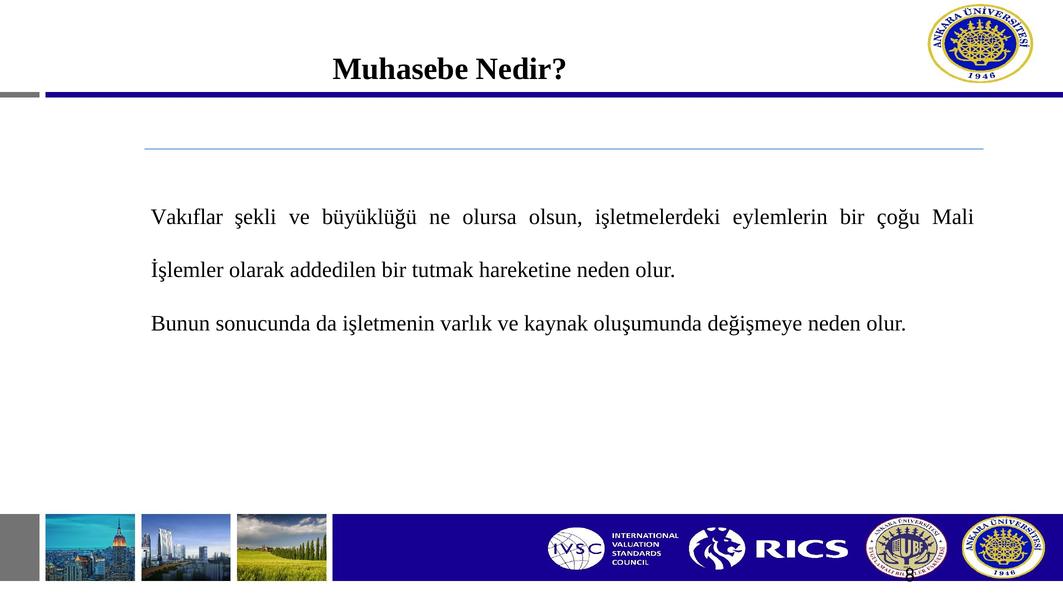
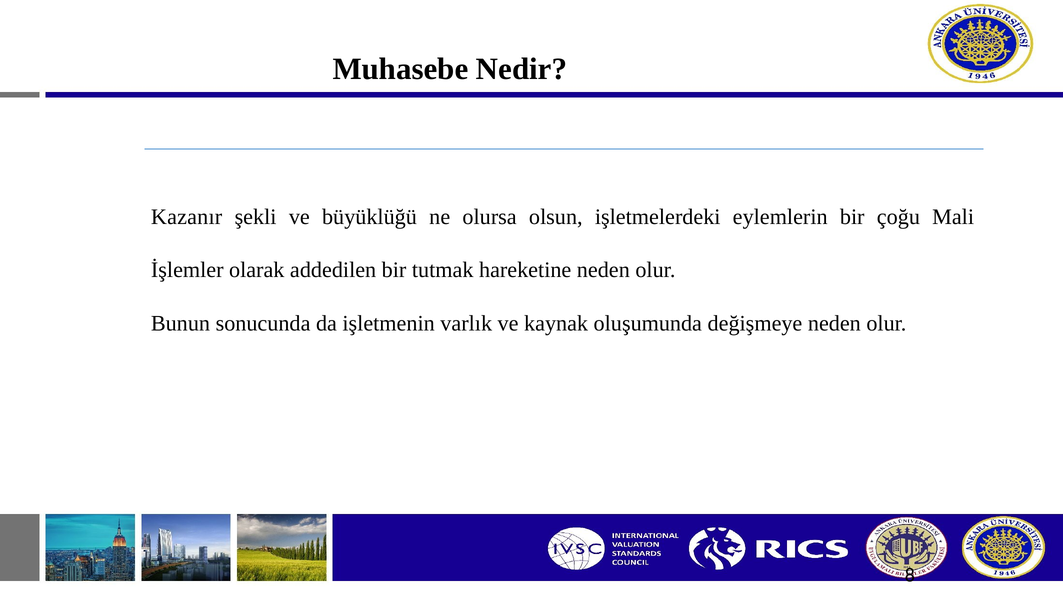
Vakıflar: Vakıflar -> Kazanır (187, 217)
